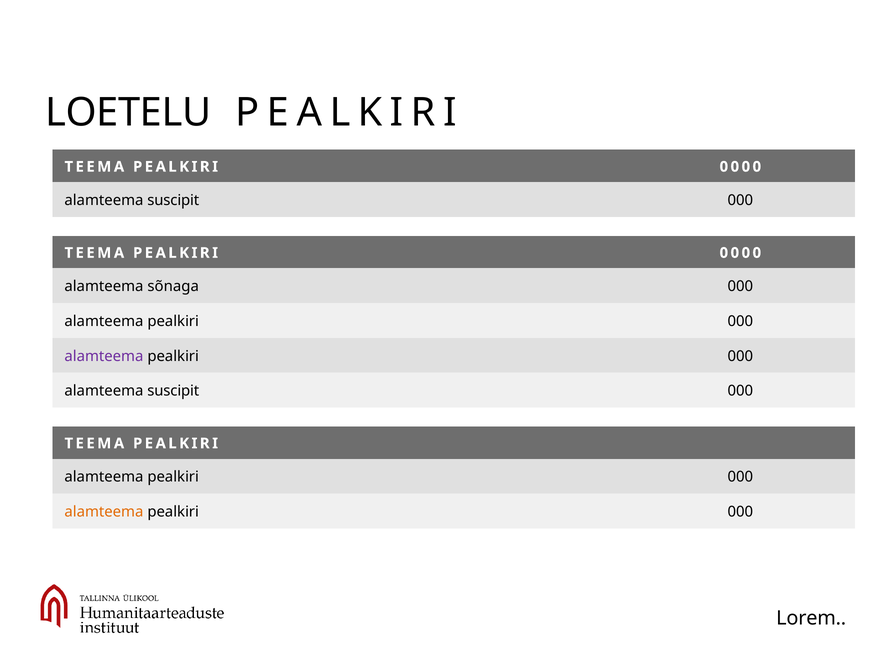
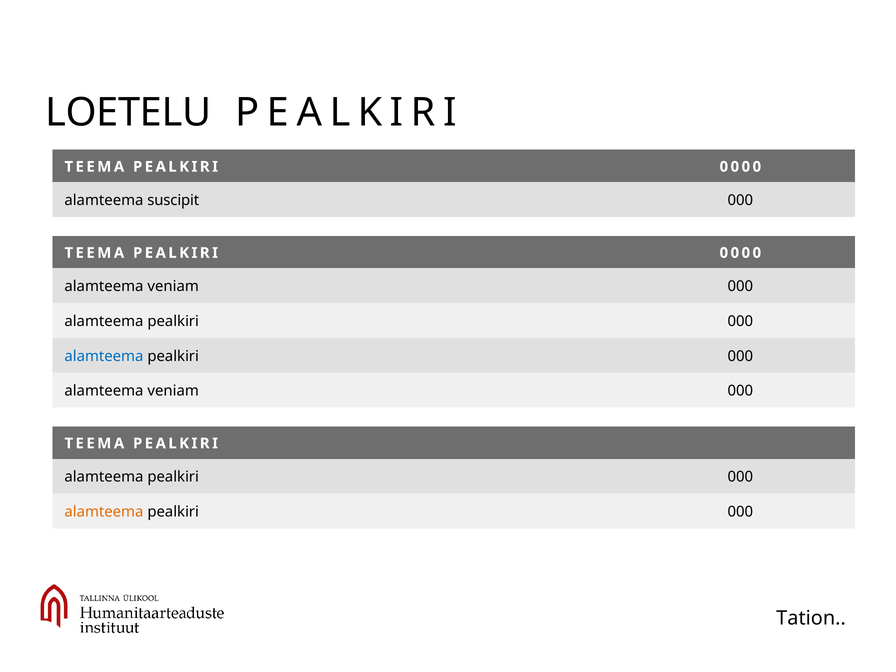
sõnaga: sõnaga -> veniam (173, 287)
alamteema colour: purple -> blue (104, 356)
suscipit: suscipit -> veniam (173, 391)
Lorem: Lorem -> Tation (811, 618)
